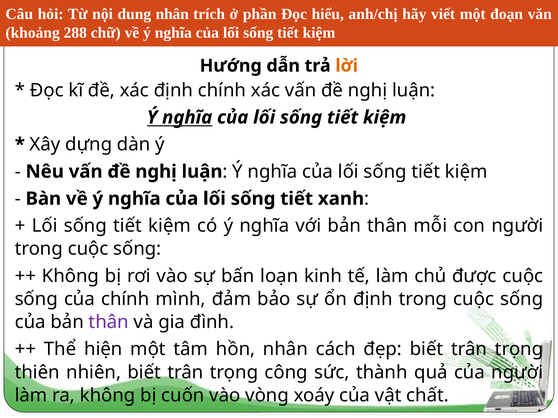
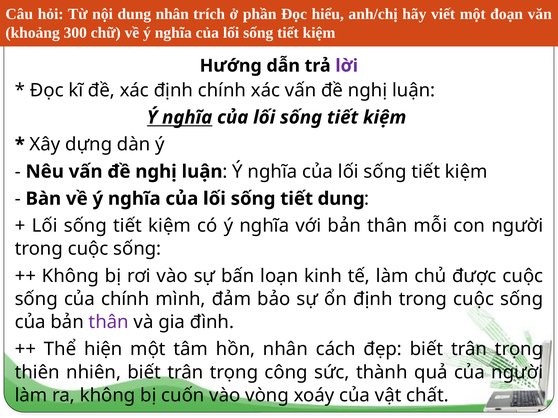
288: 288 -> 300 (75, 33)
lời colour: orange -> purple (347, 66)
tiết xanh: xanh -> dung (341, 199)
